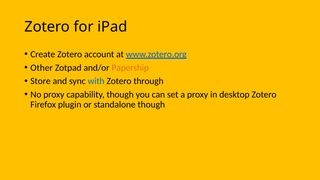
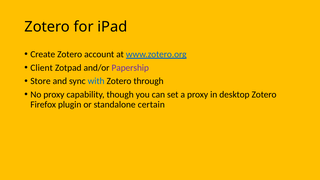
Other: Other -> Client (42, 68)
Papership colour: orange -> purple (130, 68)
standalone though: though -> certain (151, 105)
